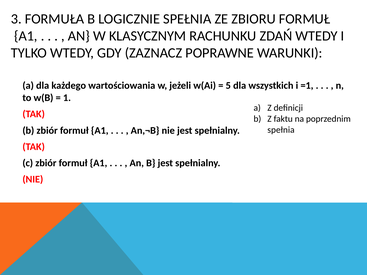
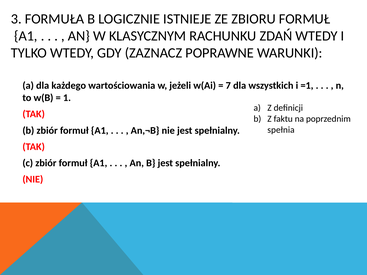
LOGICZNIE SPEŁNIA: SPEŁNIA -> ISTNIEJE (187, 19)
5: 5 -> 7 (228, 86)
